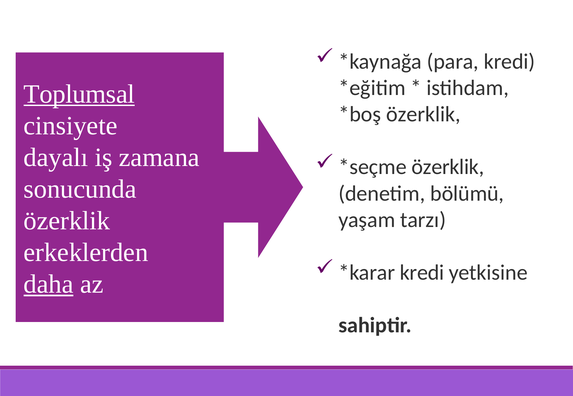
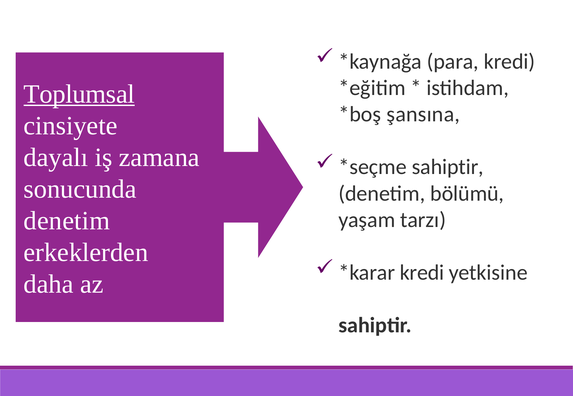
özerklik: özerklik -> şansına (423, 115)
özerklik: özerklik -> sahiptir (448, 167)
özerklik: özerklik -> denetim (67, 221)
daha underline: present -> none (49, 285)
